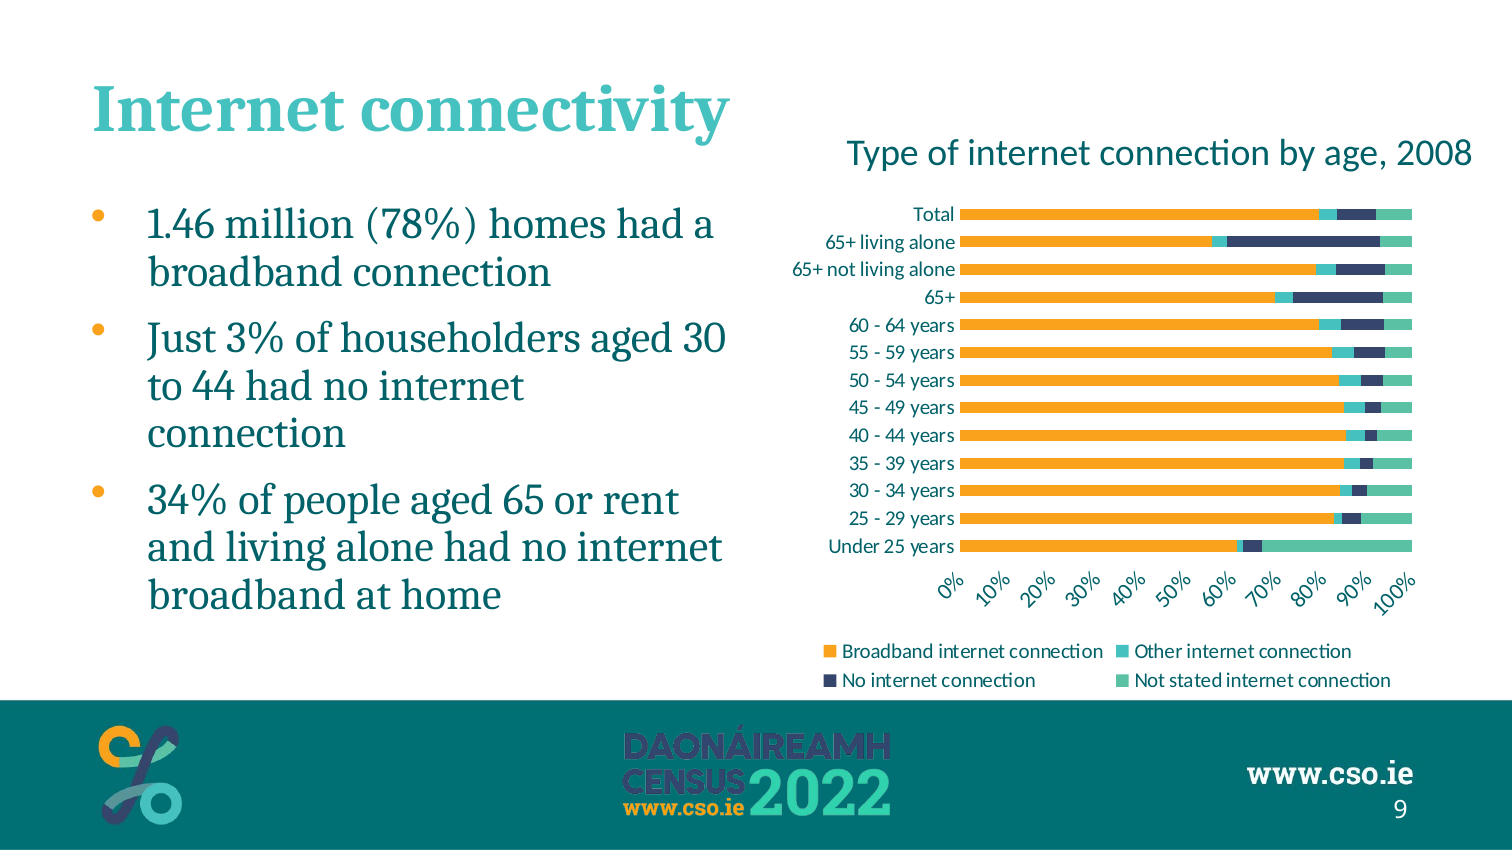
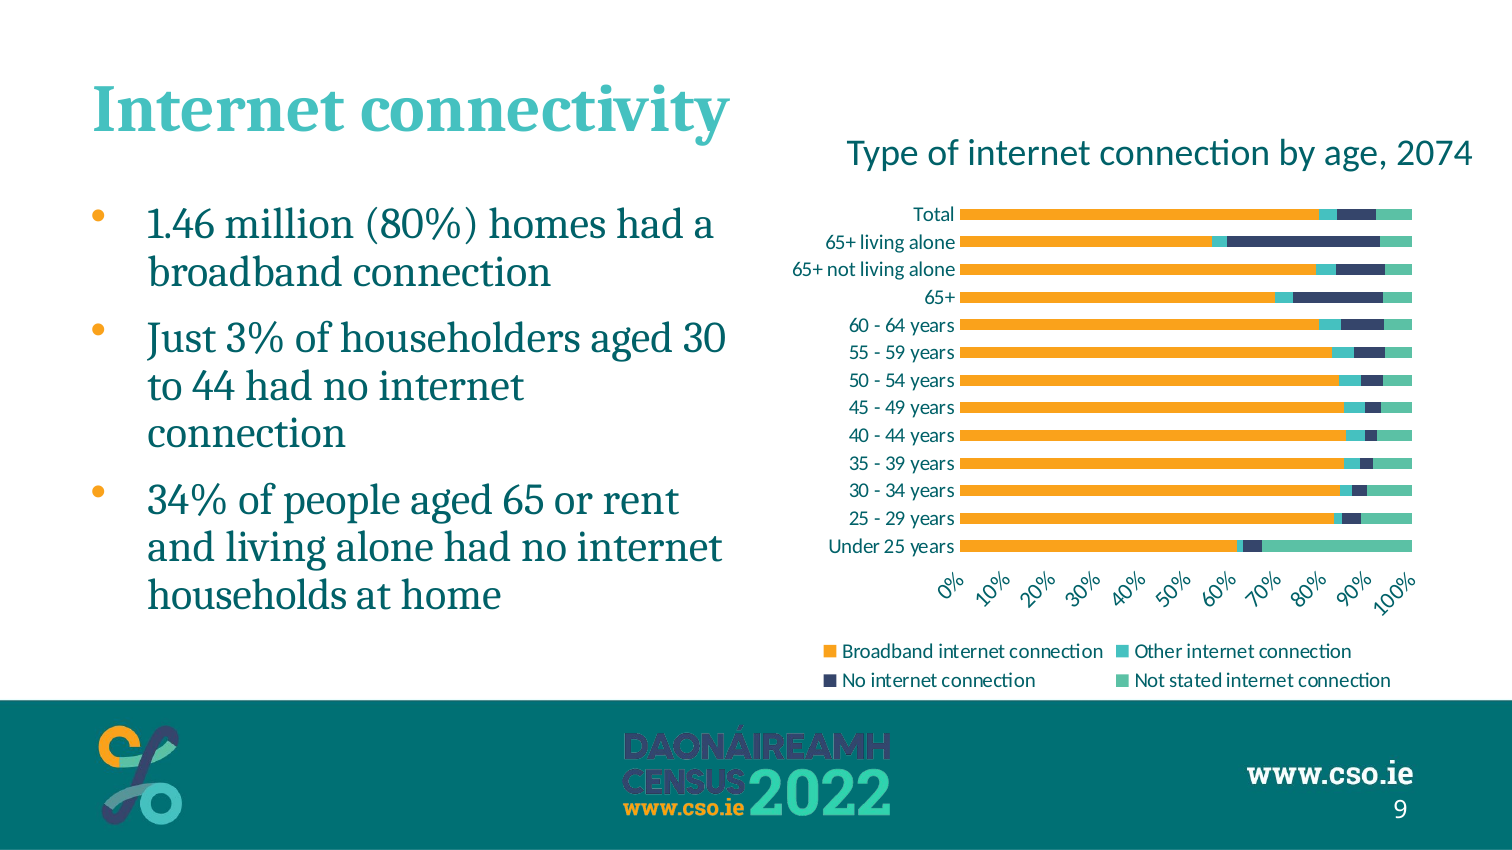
2008: 2008 -> 2074 (1435, 153)
78%: 78% -> 80% (422, 224)
broadband: broadband -> households (247, 595)
